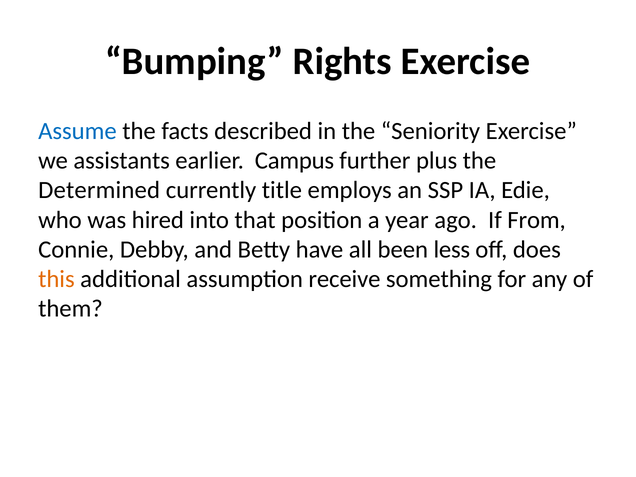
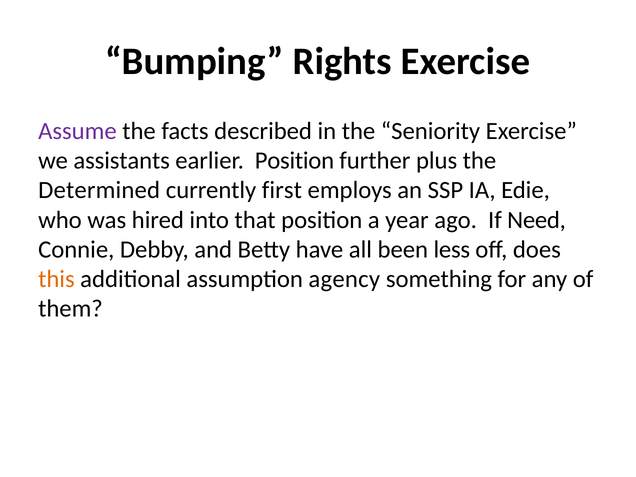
Assume colour: blue -> purple (77, 131)
earlier Campus: Campus -> Position (294, 161)
title: title -> first (282, 190)
From: From -> Need (537, 220)
receive: receive -> agency (344, 279)
